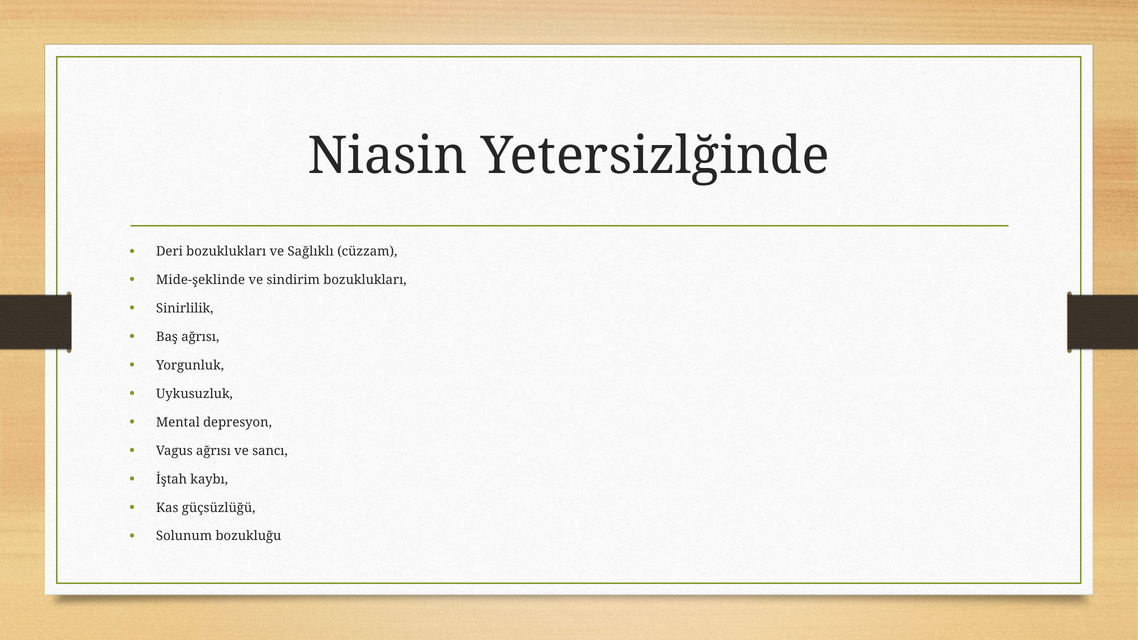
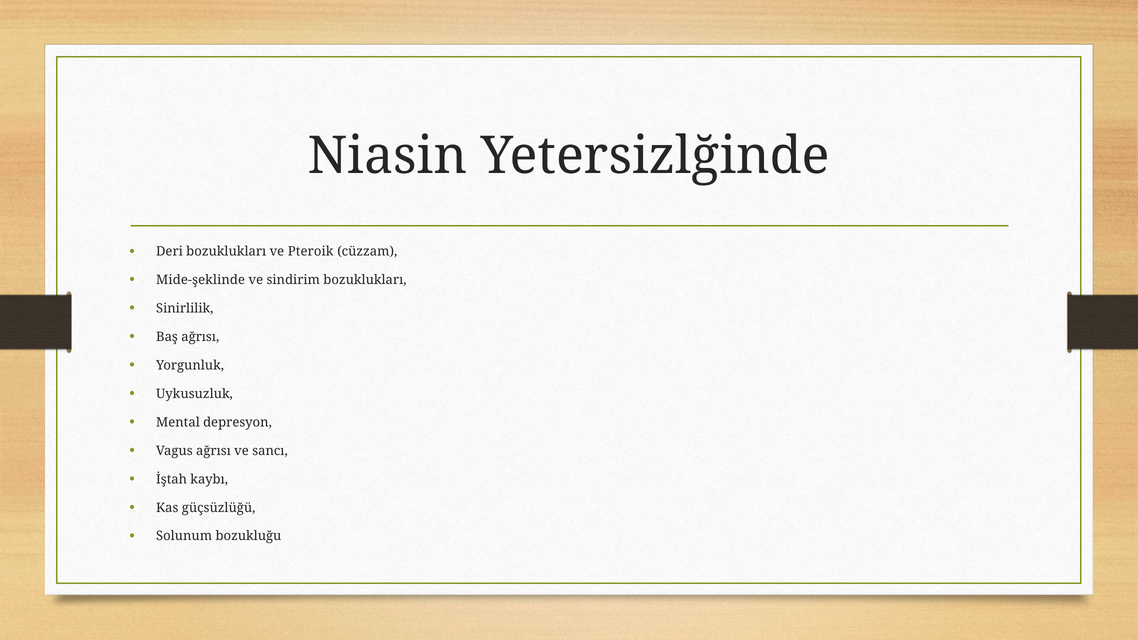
Sağlıklı: Sağlıklı -> Pteroik (311, 252)
